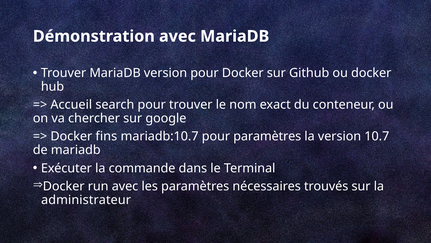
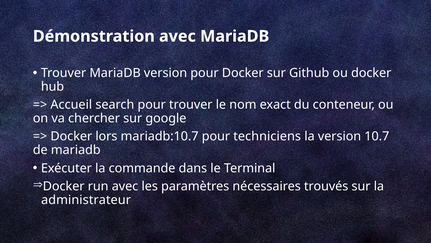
fins: fins -> lors (106, 136)
pour paramètres: paramètres -> techniciens (267, 136)
